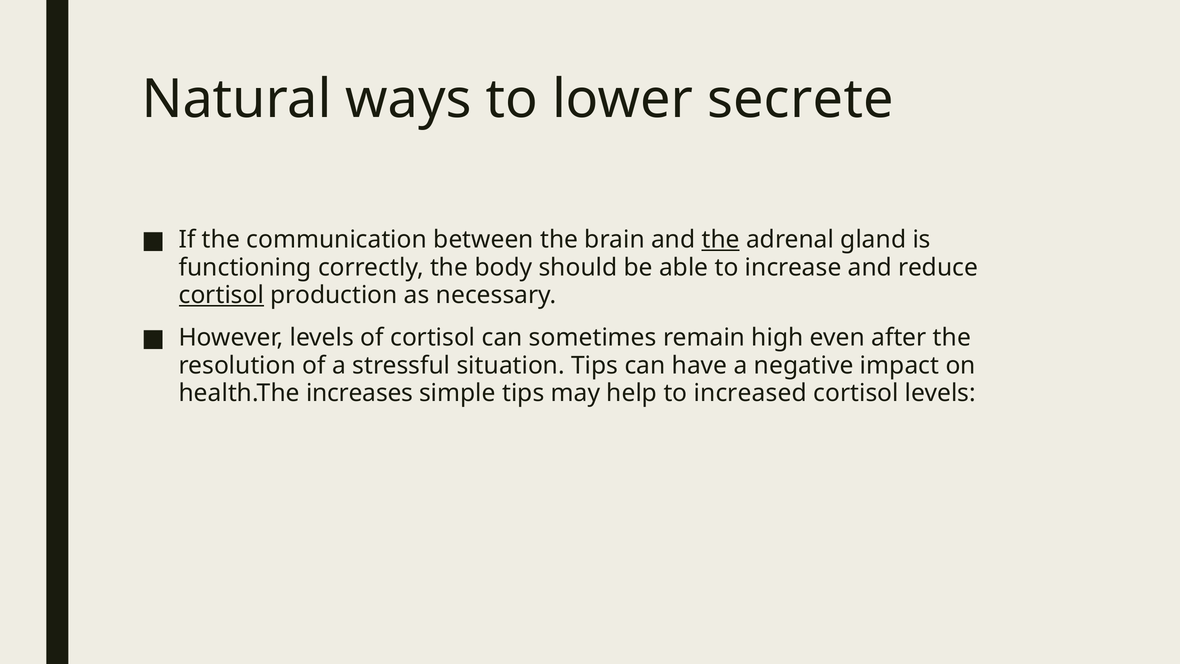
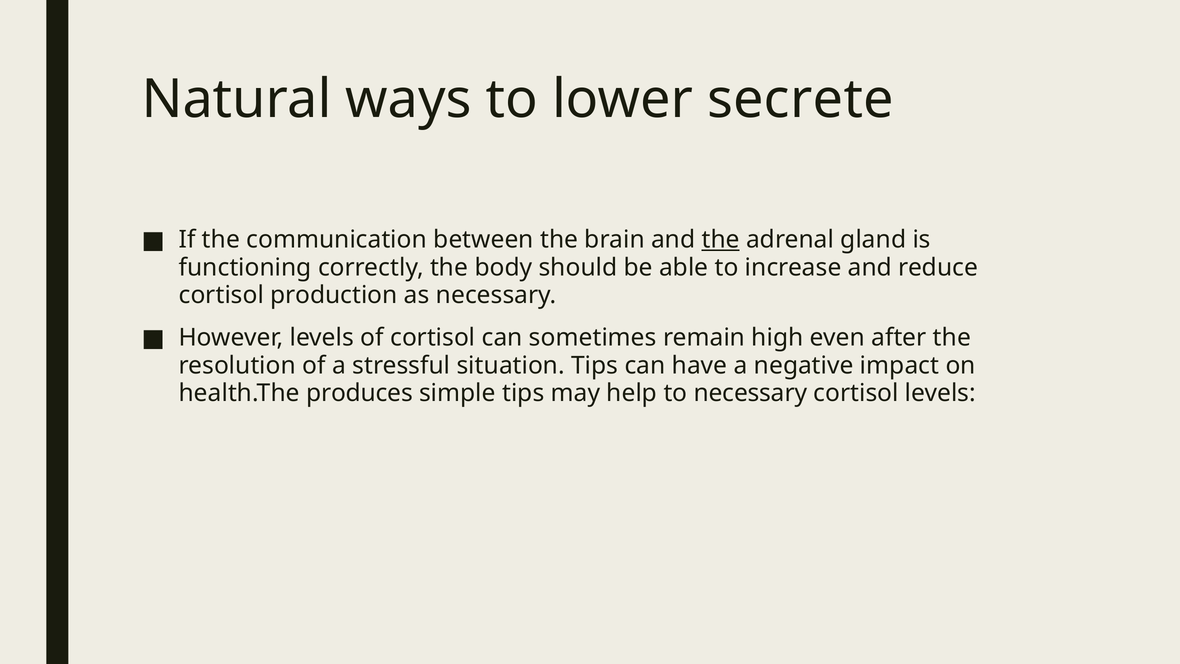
cortisol underline: present -> none (221, 295)
increases: increases -> produces (360, 393)
to increased: increased -> necessary (750, 393)
